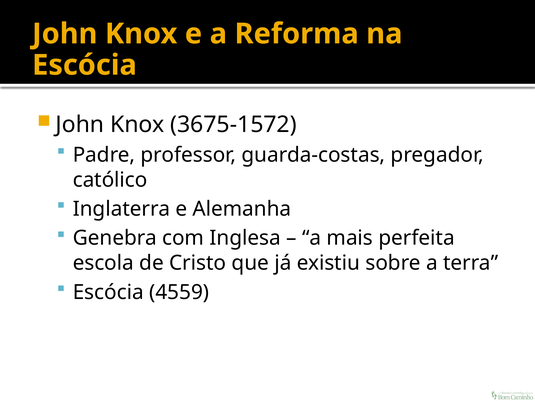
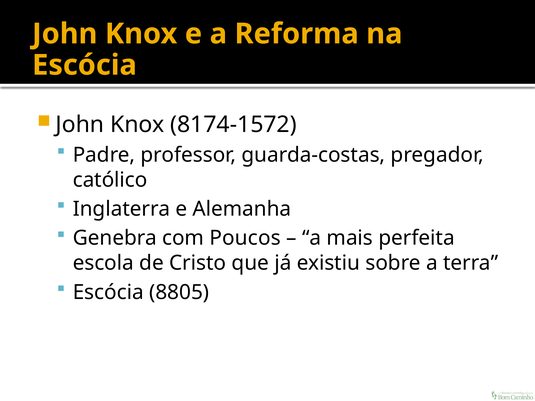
3675-1572: 3675-1572 -> 8174-1572 (233, 125)
Inglesa: Inglesa -> Poucos (245, 238)
4559: 4559 -> 8805 (179, 292)
